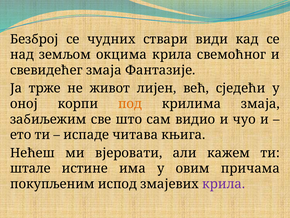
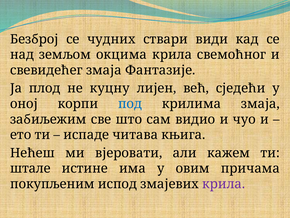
трже: трже -> плод (45, 88)
живот: живот -> куцну (110, 88)
под colour: orange -> blue (130, 104)
